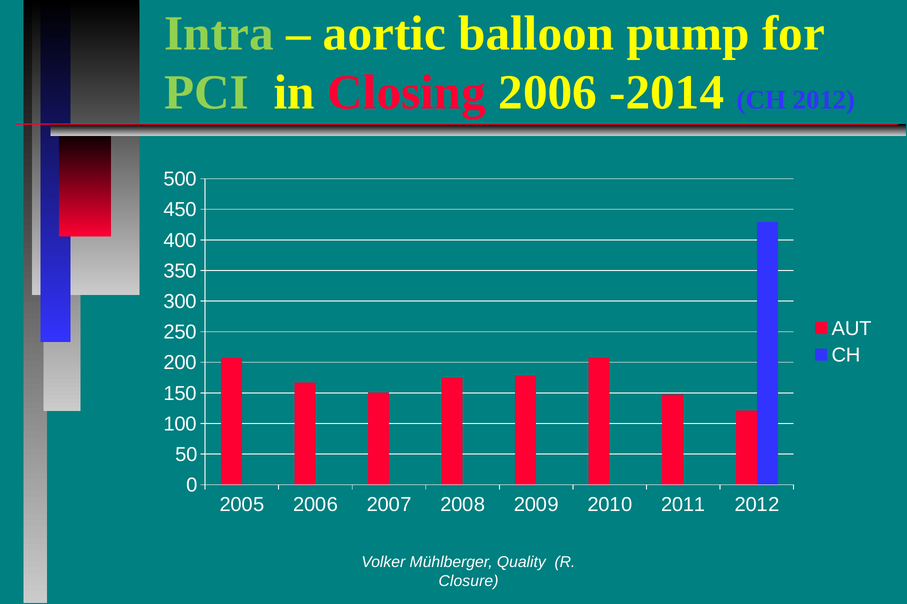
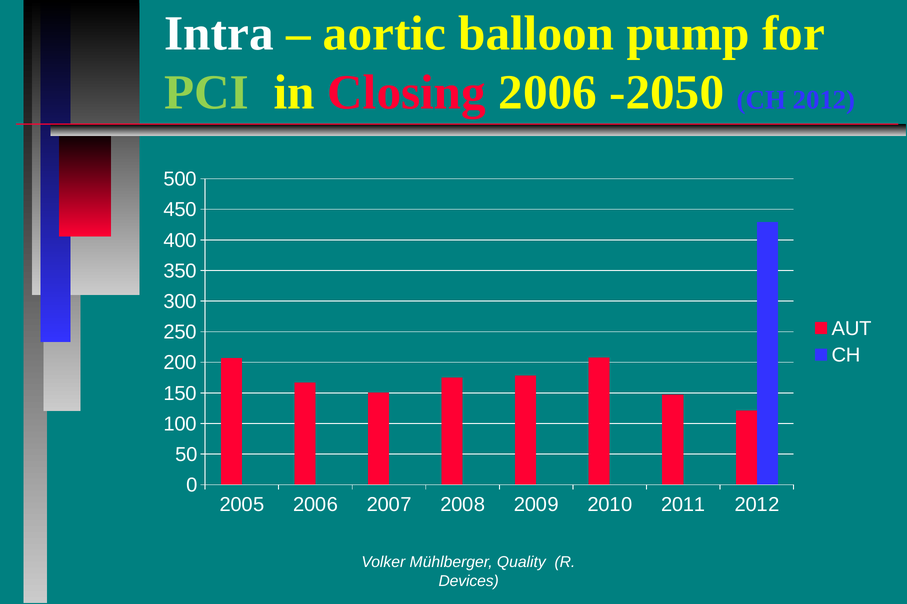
Intra colour: light green -> white (219, 33)
-2014: -2014 -> -2050 (667, 92)
Closure: Closure -> Devices (469, 582)
